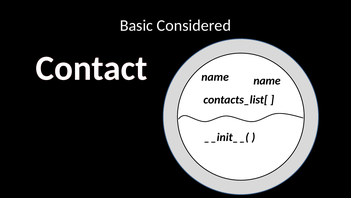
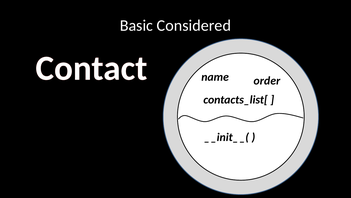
Contact name: name -> order (267, 80)
